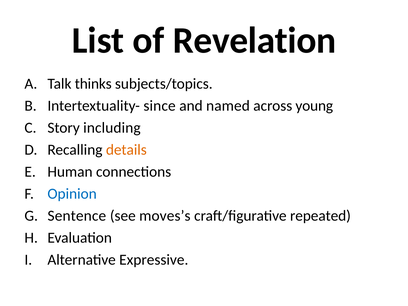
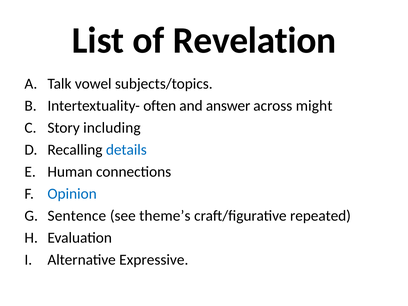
thinks: thinks -> vowel (93, 84)
since: since -> often (160, 106)
named: named -> answer (228, 106)
young: young -> might (314, 106)
details colour: orange -> blue (126, 150)
moves’s: moves’s -> theme’s (165, 216)
